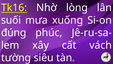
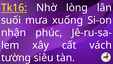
đúng: đúng -> nhận (14, 33)
